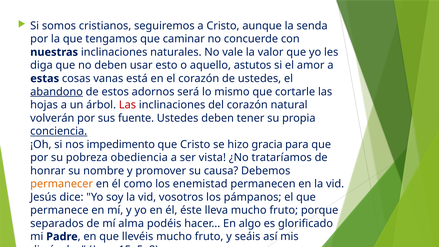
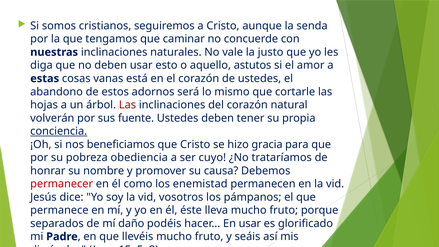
valor: valor -> justo (271, 52)
abandono underline: present -> none (57, 92)
impedimento: impedimento -> beneficiamos (121, 144)
vista: vista -> cuyo (212, 158)
permanecer colour: orange -> red (62, 184)
alma: alma -> daño (131, 223)
En algo: algo -> usar (250, 223)
